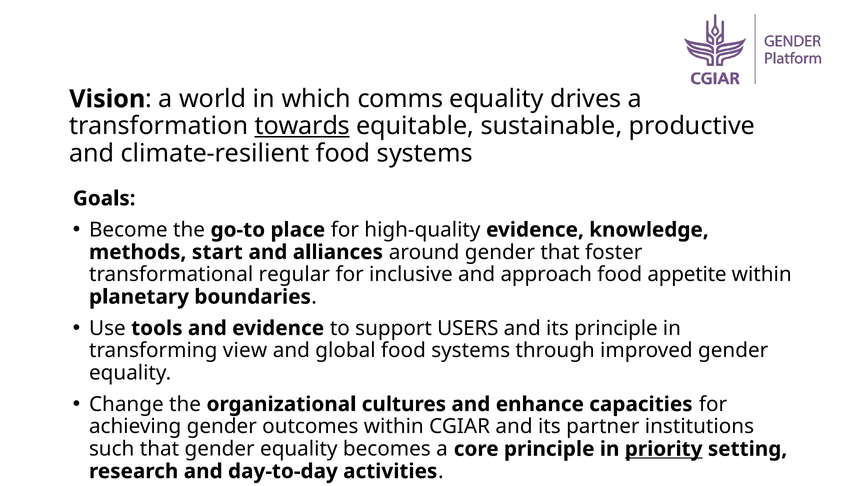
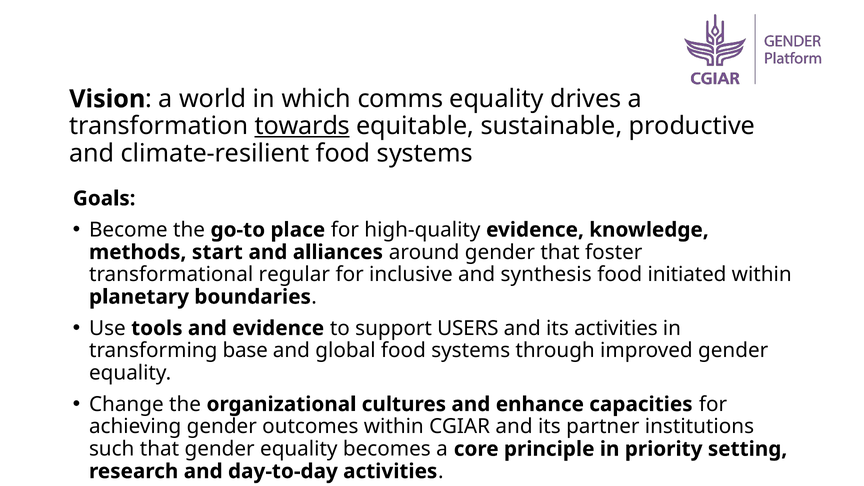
approach: approach -> synthesis (546, 275)
appetite: appetite -> initiated (687, 275)
its principle: principle -> activities (616, 328)
view: view -> base (245, 351)
priority underline: present -> none (664, 449)
